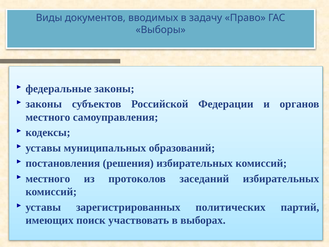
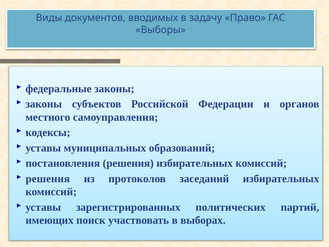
местного: местного -> решения (48, 178)
